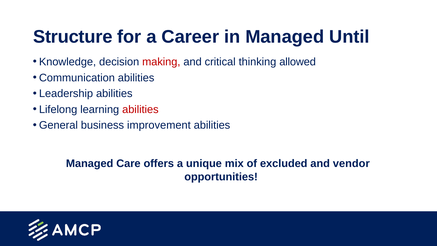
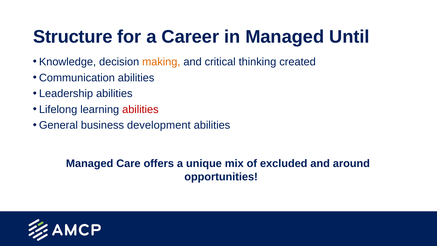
making colour: red -> orange (161, 62)
allowed: allowed -> created (298, 62)
improvement: improvement -> development (159, 125)
vendor: vendor -> around (351, 164)
